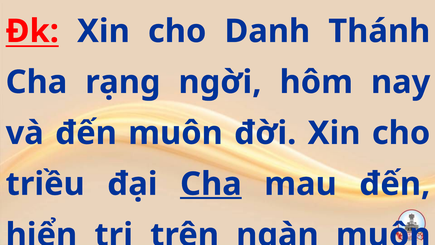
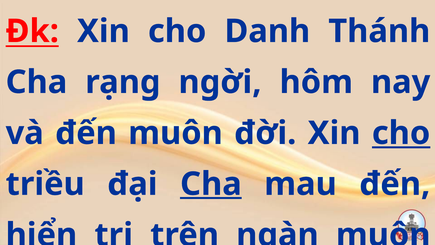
cho underline: none -> present (401, 133)
